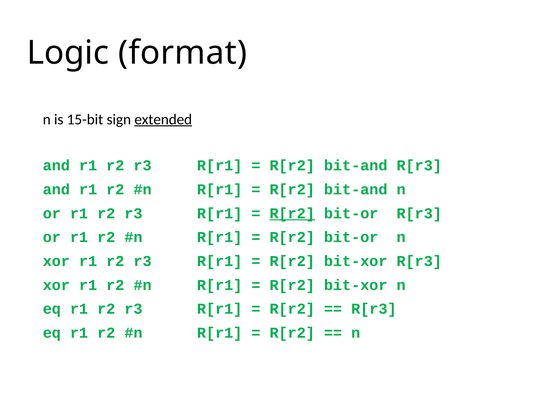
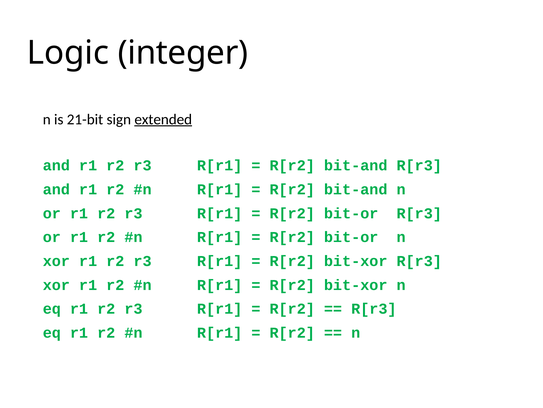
format: format -> integer (183, 53)
15-bit: 15-bit -> 21-bit (85, 119)
R[r2 underline: present -> none (292, 213)
